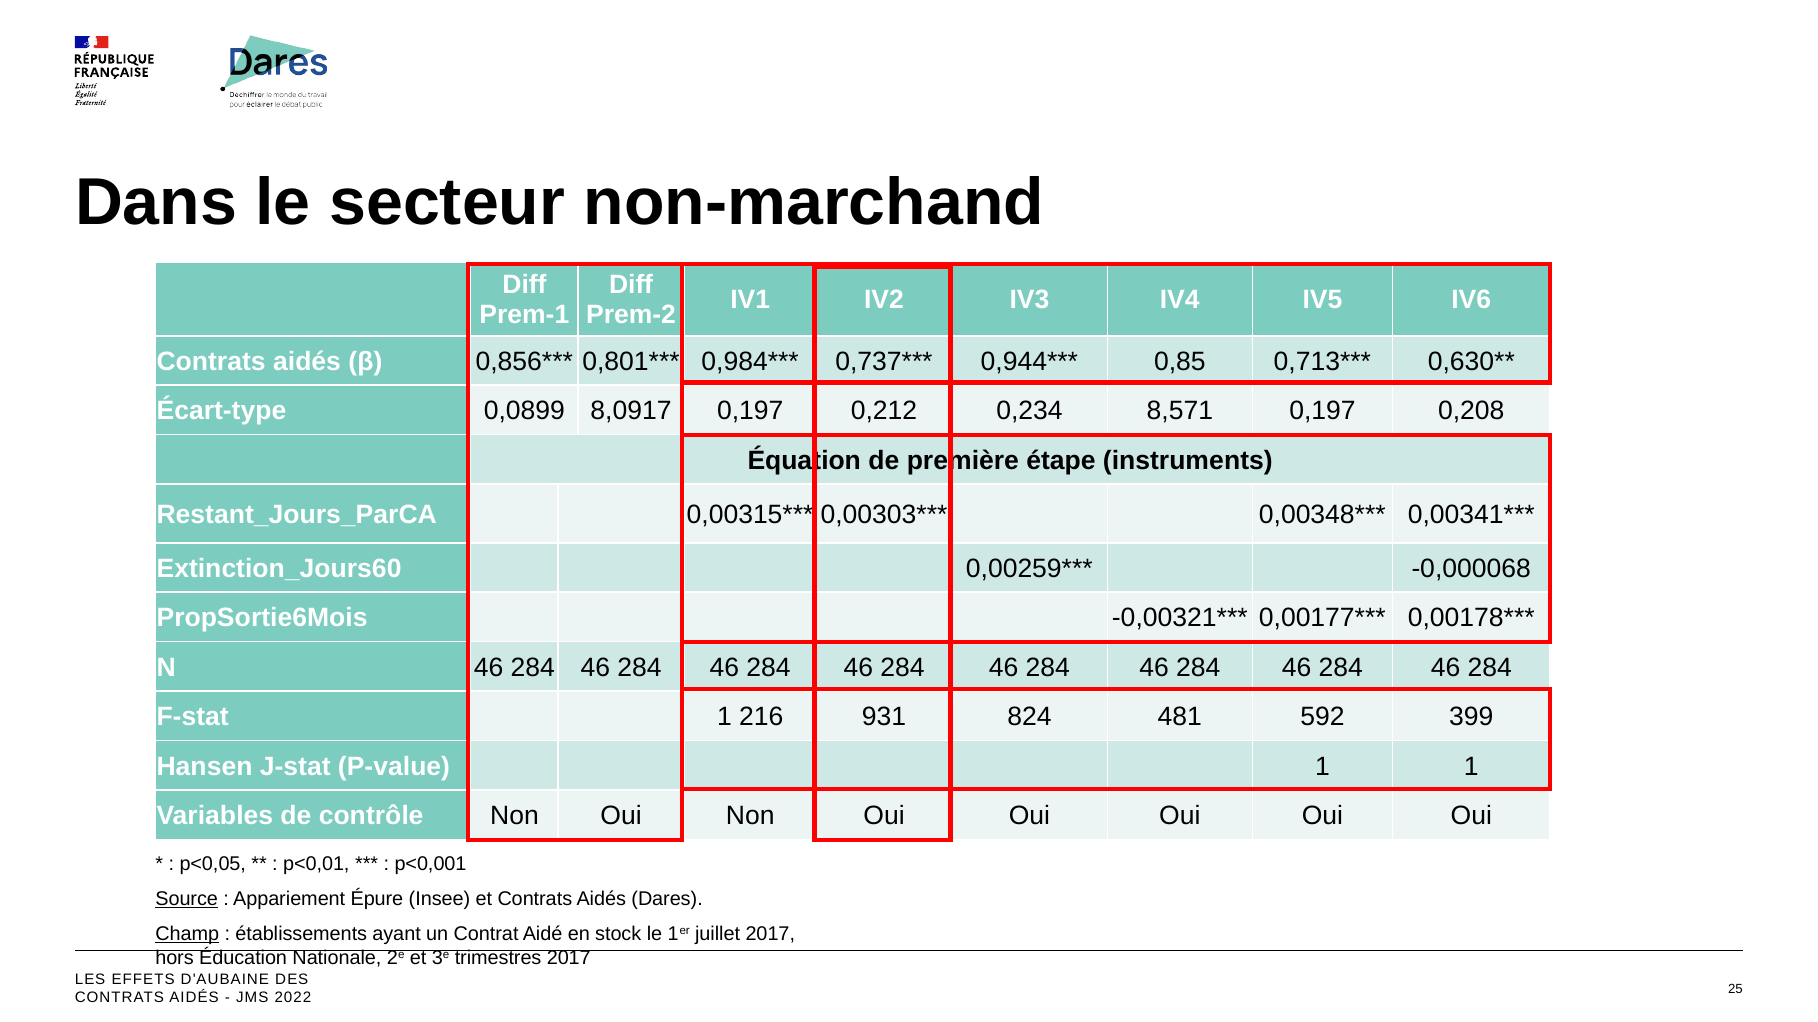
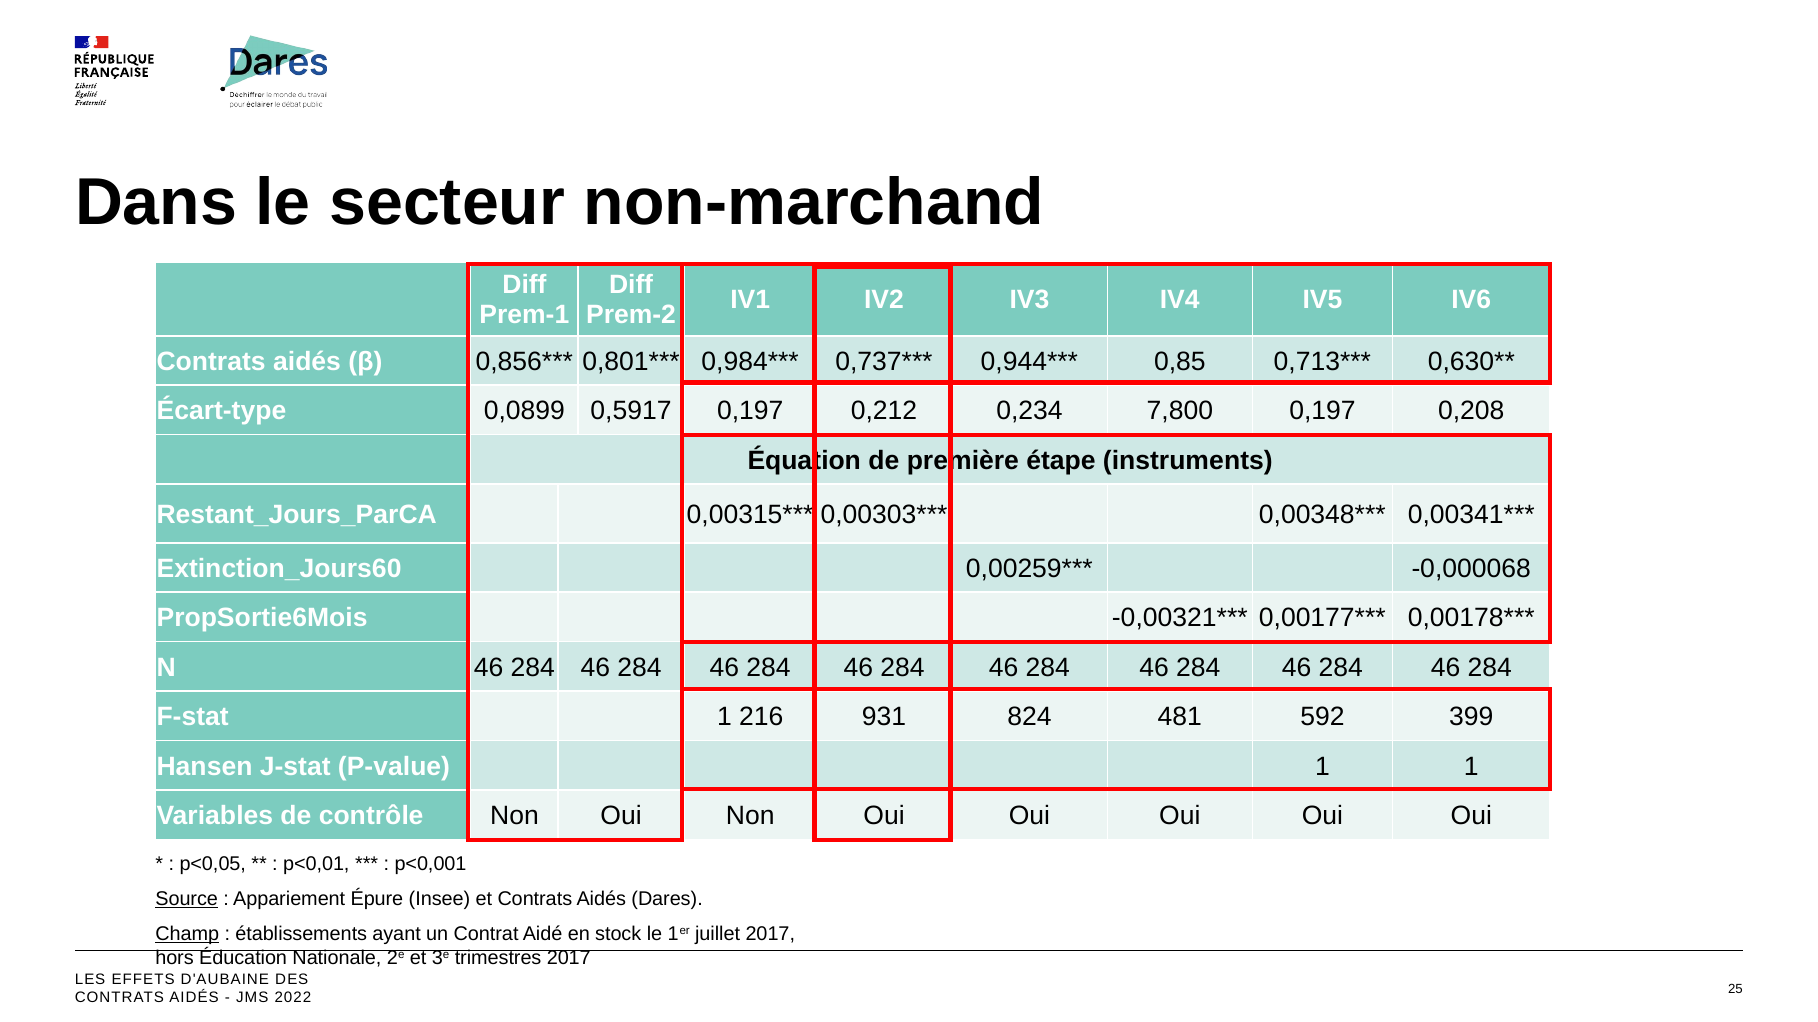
8,0917: 8,0917 -> 0,5917 (631, 411)
8,571: 8,571 -> 7,800 (1180, 411)
